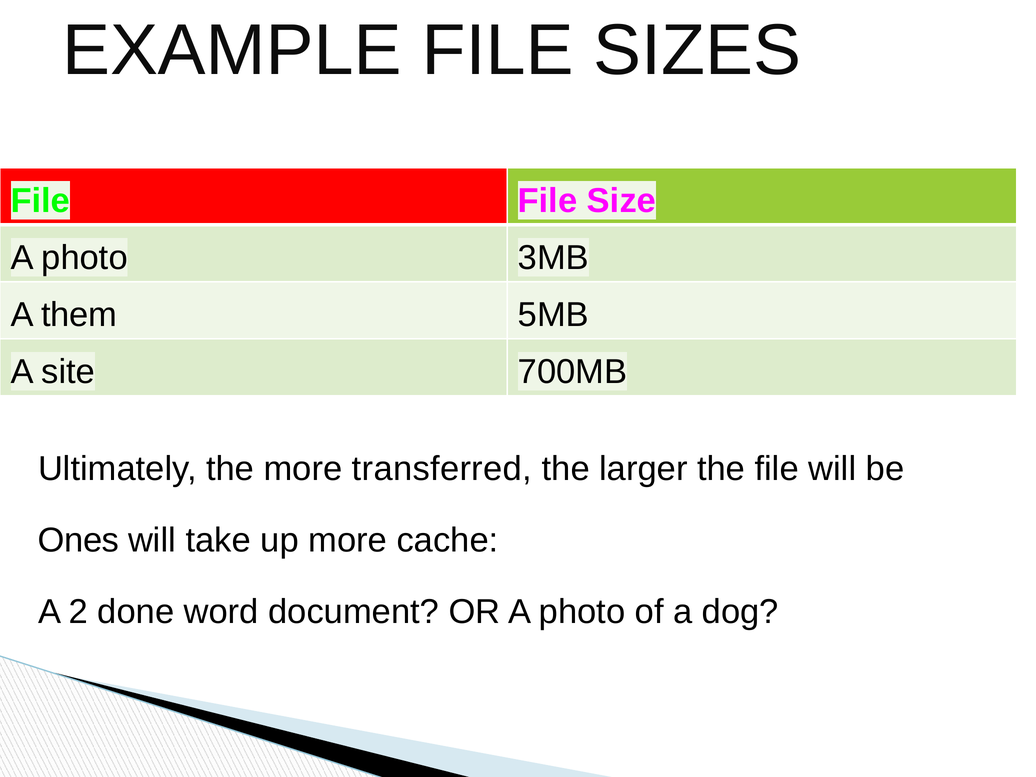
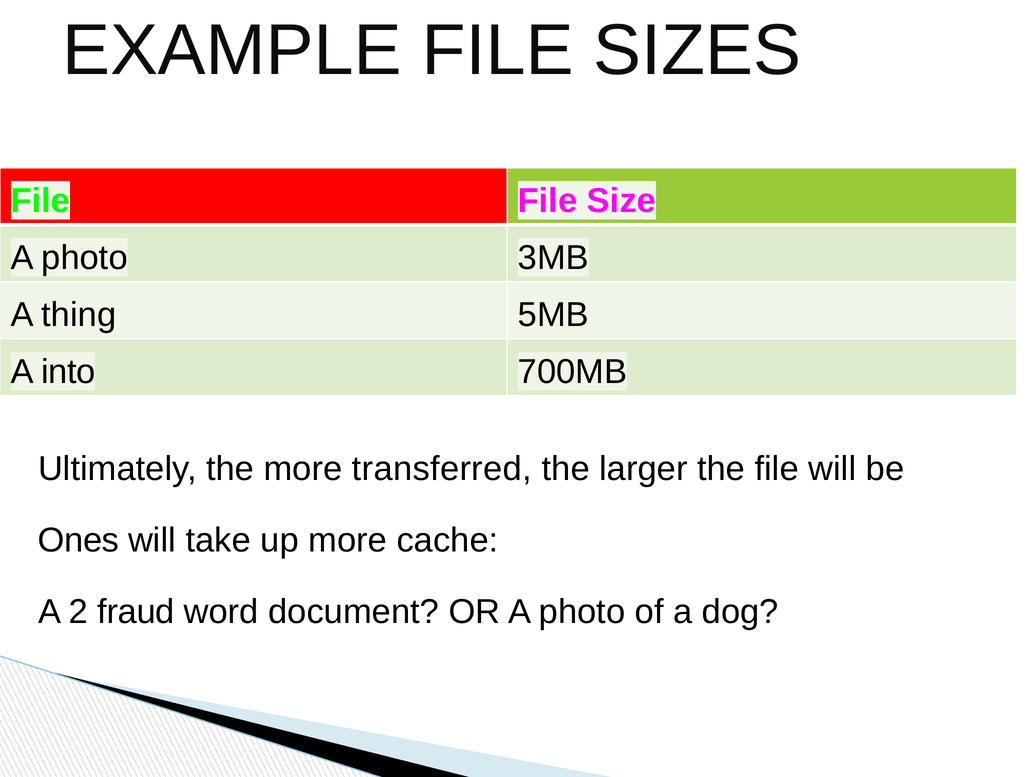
them: them -> thing (79, 315)
site: site -> into (68, 372)
done: done -> fraud (136, 612)
